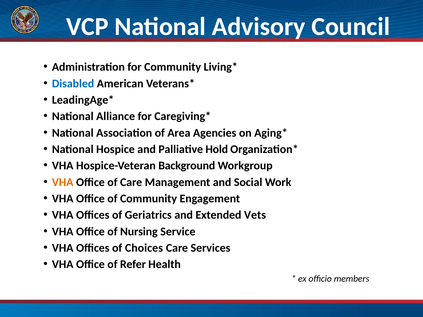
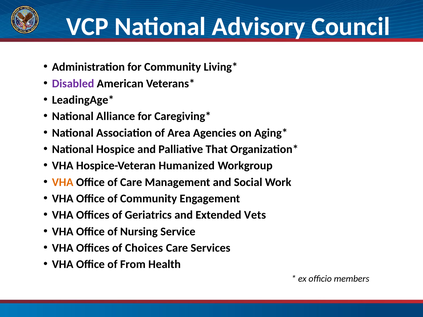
Disabled colour: blue -> purple (73, 84)
Hold: Hold -> That (217, 149)
Background: Background -> Humanized (187, 166)
Refer: Refer -> From (133, 265)
